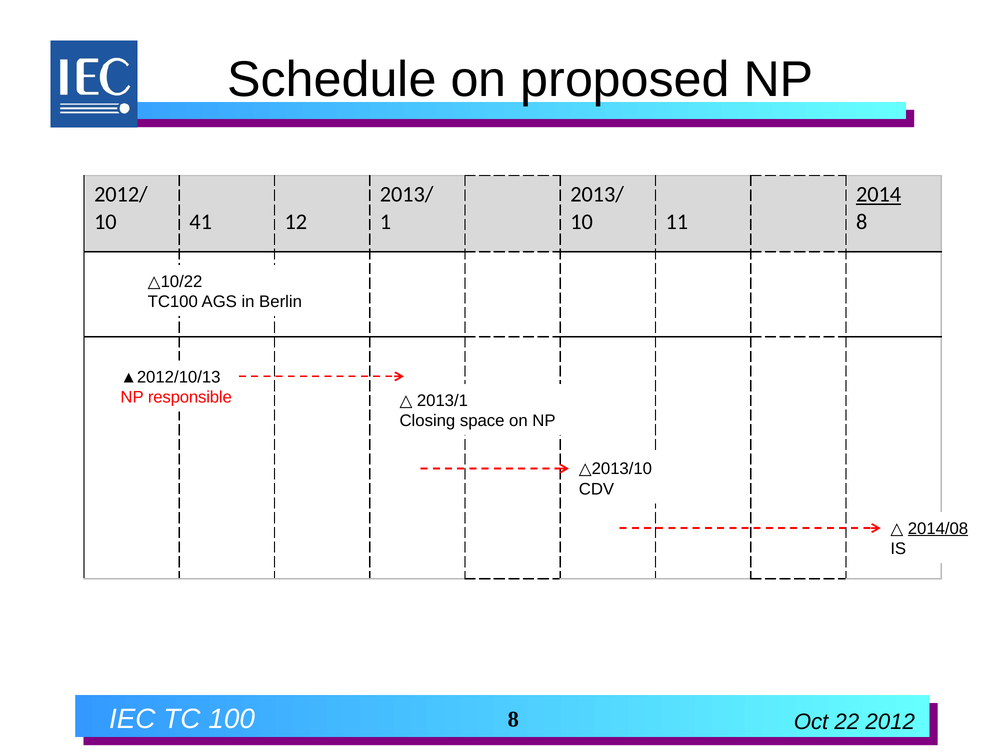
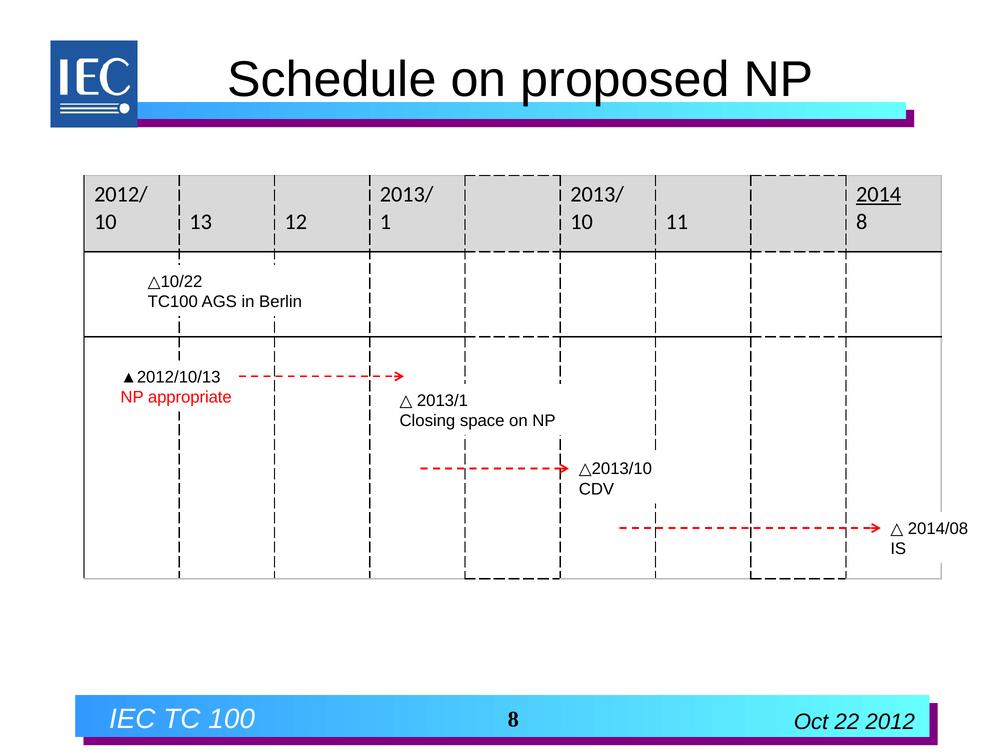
41: 41 -> 13 (201, 222)
responsible: responsible -> appropriate (190, 397)
2014/08 underline: present -> none (938, 528)
